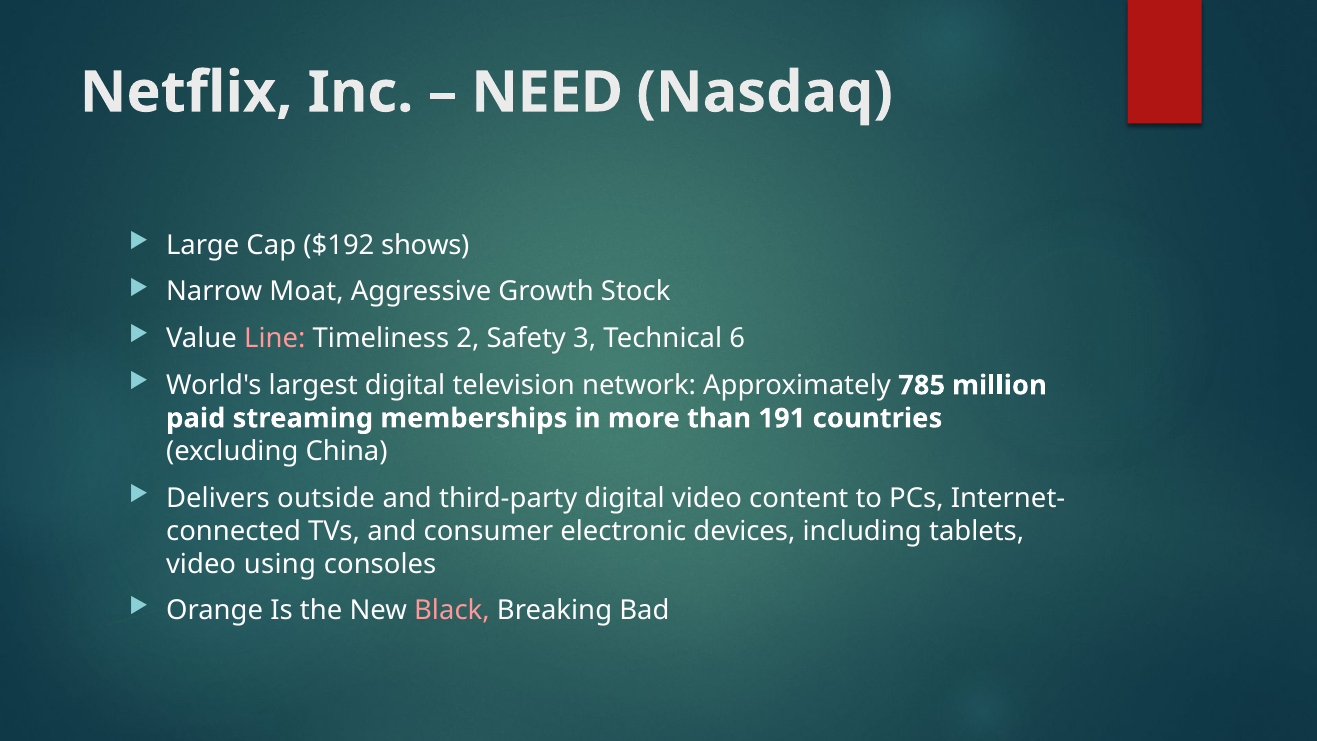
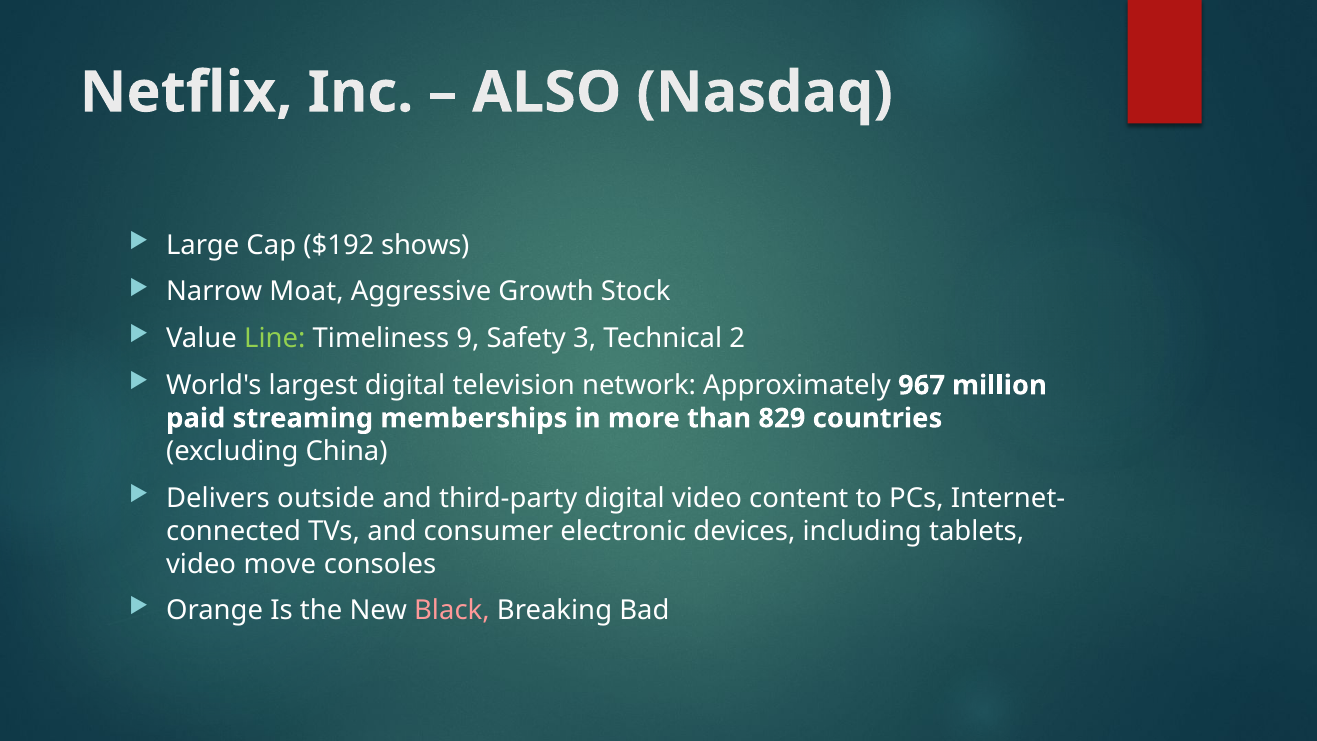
NEED: NEED -> ALSO (547, 92)
Line colour: pink -> light green (275, 339)
2: 2 -> 9 (468, 339)
6: 6 -> 2 (737, 339)
785: 785 -> 967 (922, 385)
191: 191 -> 829 (782, 418)
using: using -> move (280, 564)
